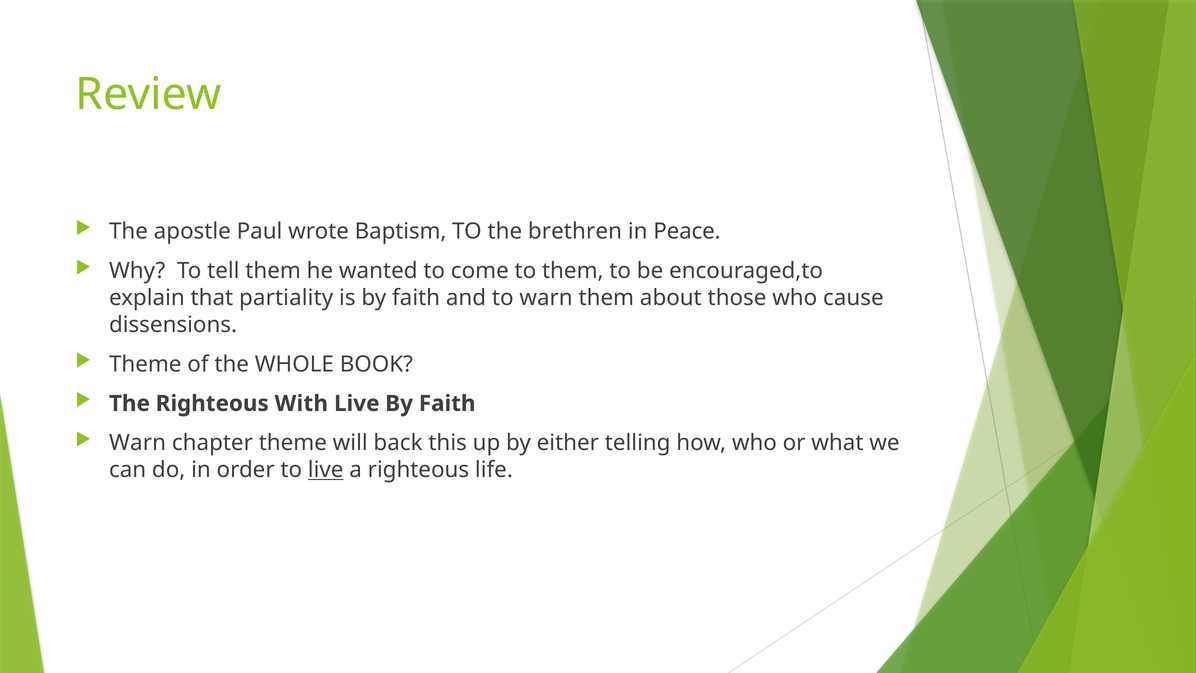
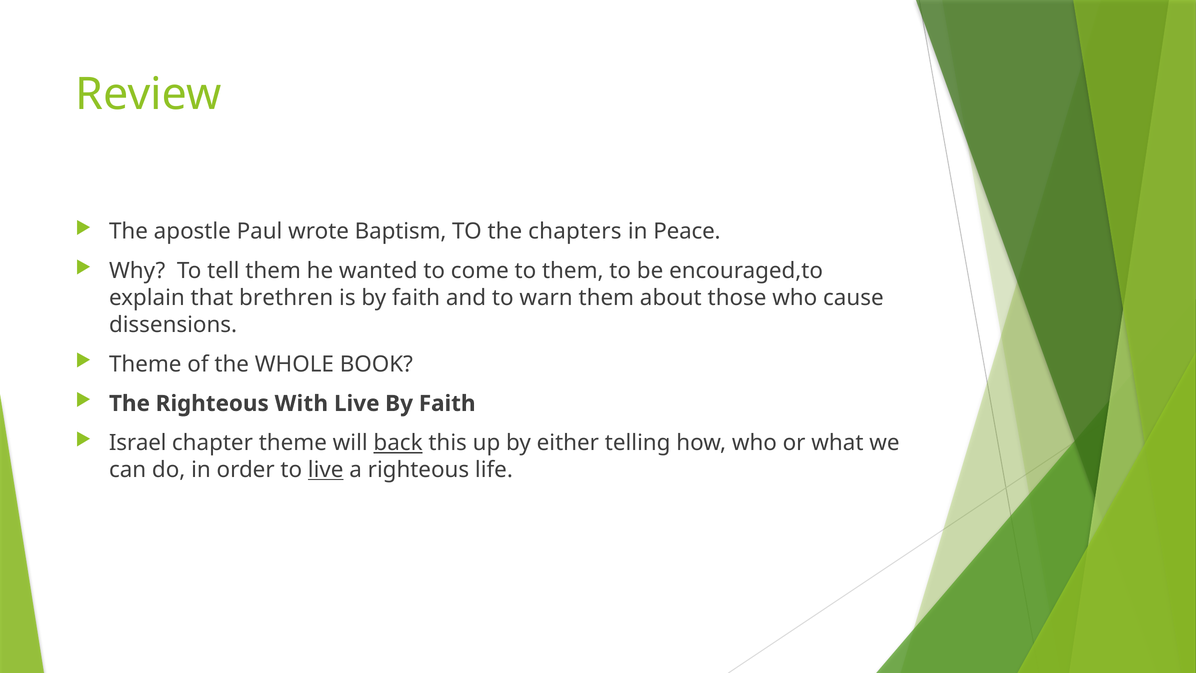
brethren: brethren -> chapters (575, 231)
partiality: partiality -> brethren (286, 298)
Warn: Warn -> Israel (138, 443)
back underline: none -> present (398, 443)
